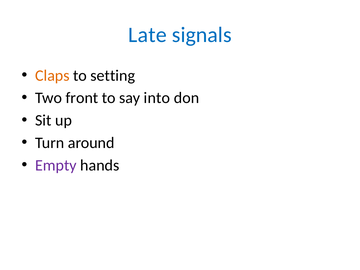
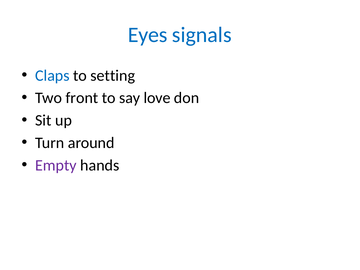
Late: Late -> Eyes (148, 35)
Claps colour: orange -> blue (52, 76)
into: into -> love (157, 98)
